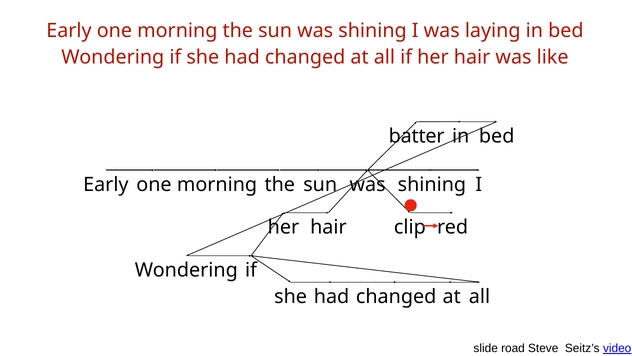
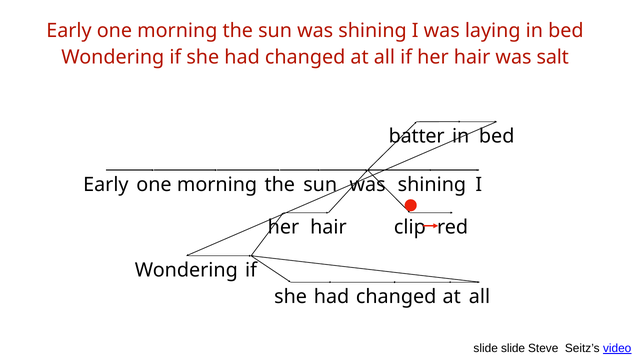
like: like -> salt (553, 57)
slide road: road -> slide (513, 348)
